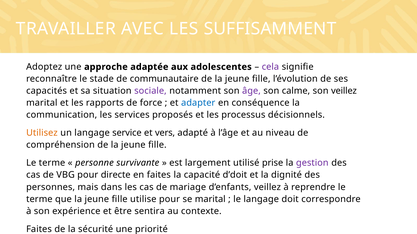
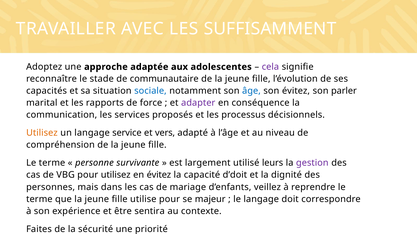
sociale colour: purple -> blue (150, 91)
âge colour: purple -> blue (251, 91)
son calme: calme -> évitez (296, 91)
son veillez: veillez -> parler (344, 91)
adapter colour: blue -> purple (198, 103)
prise: prise -> leurs (273, 163)
pour directe: directe -> utilisez (116, 175)
en faites: faites -> évitez (159, 175)
se marital: marital -> majeur (210, 199)
